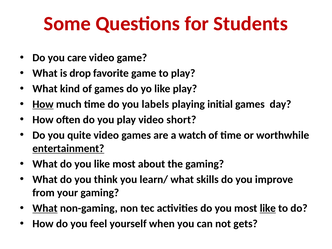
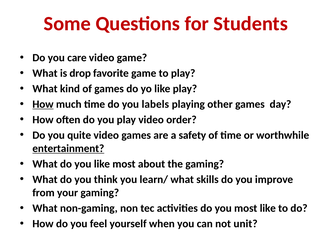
initial: initial -> other (220, 104)
short: short -> order (181, 120)
watch: watch -> safety (192, 135)
What underline: present -> none (45, 208)
like underline: present -> none (268, 208)
gets: gets -> unit (246, 224)
